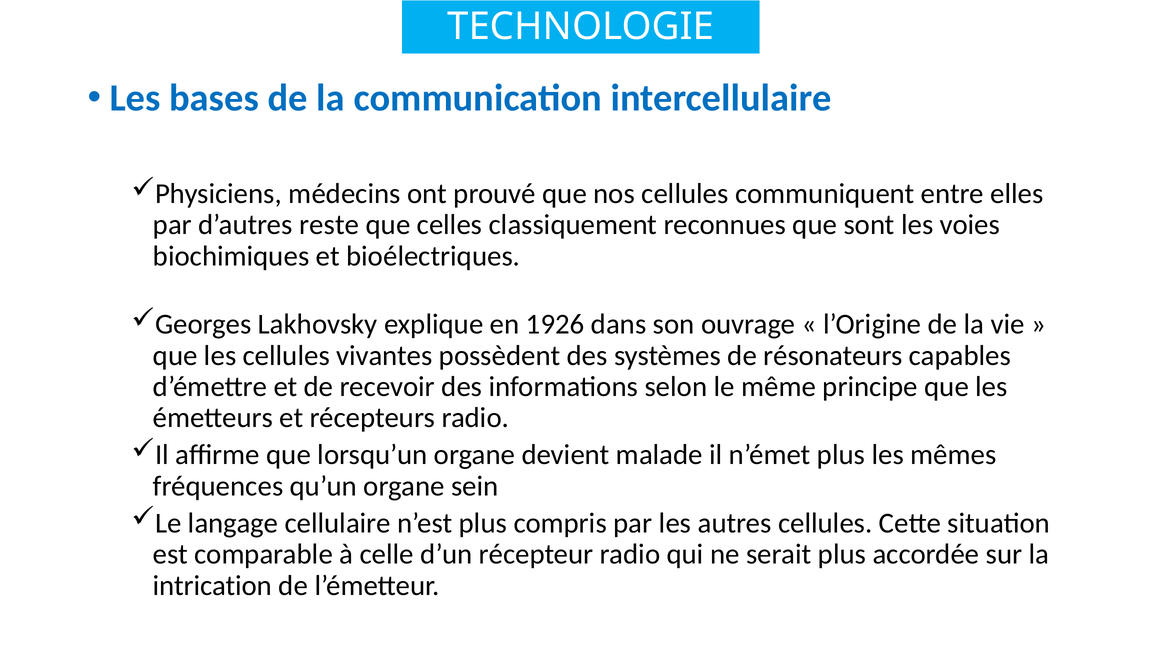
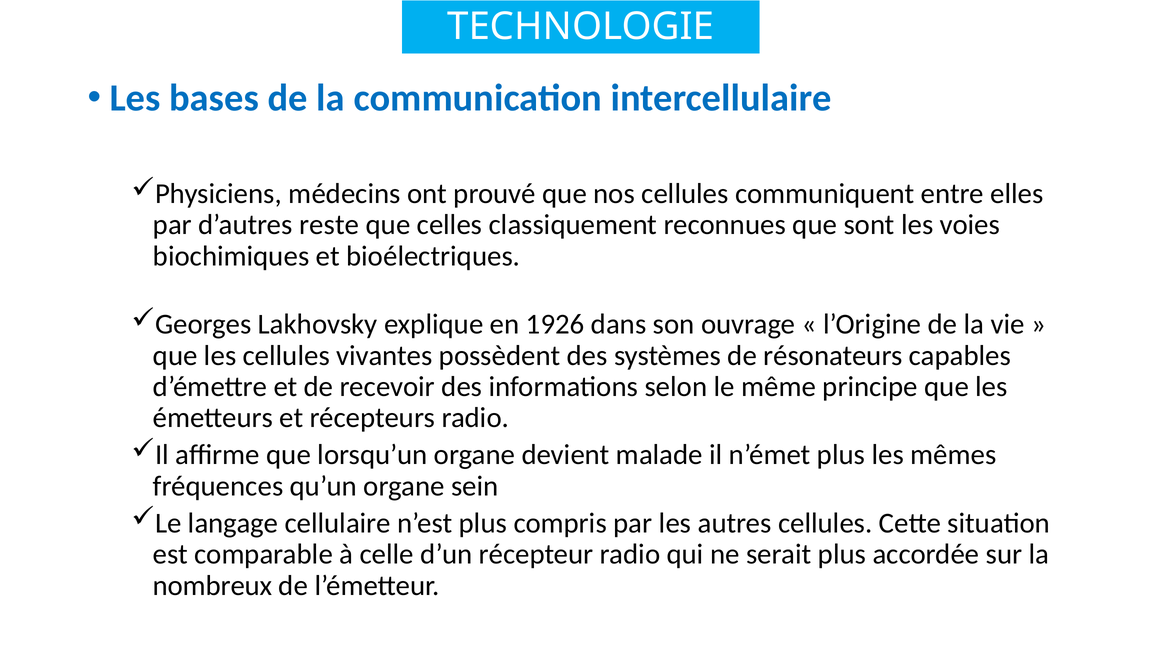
intrication: intrication -> nombreux (213, 586)
